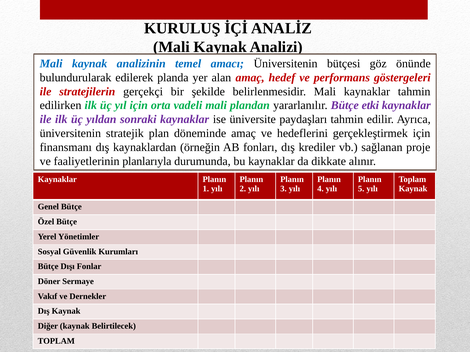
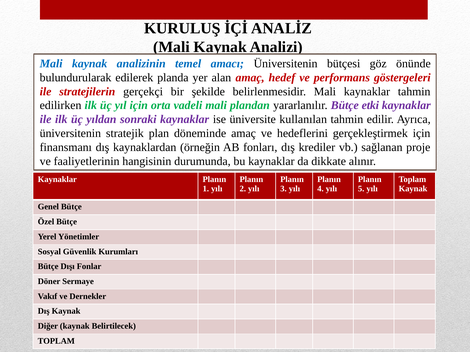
paydaşları: paydaşları -> kullanılan (303, 120)
planlarıyla: planlarıyla -> hangisinin (147, 161)
